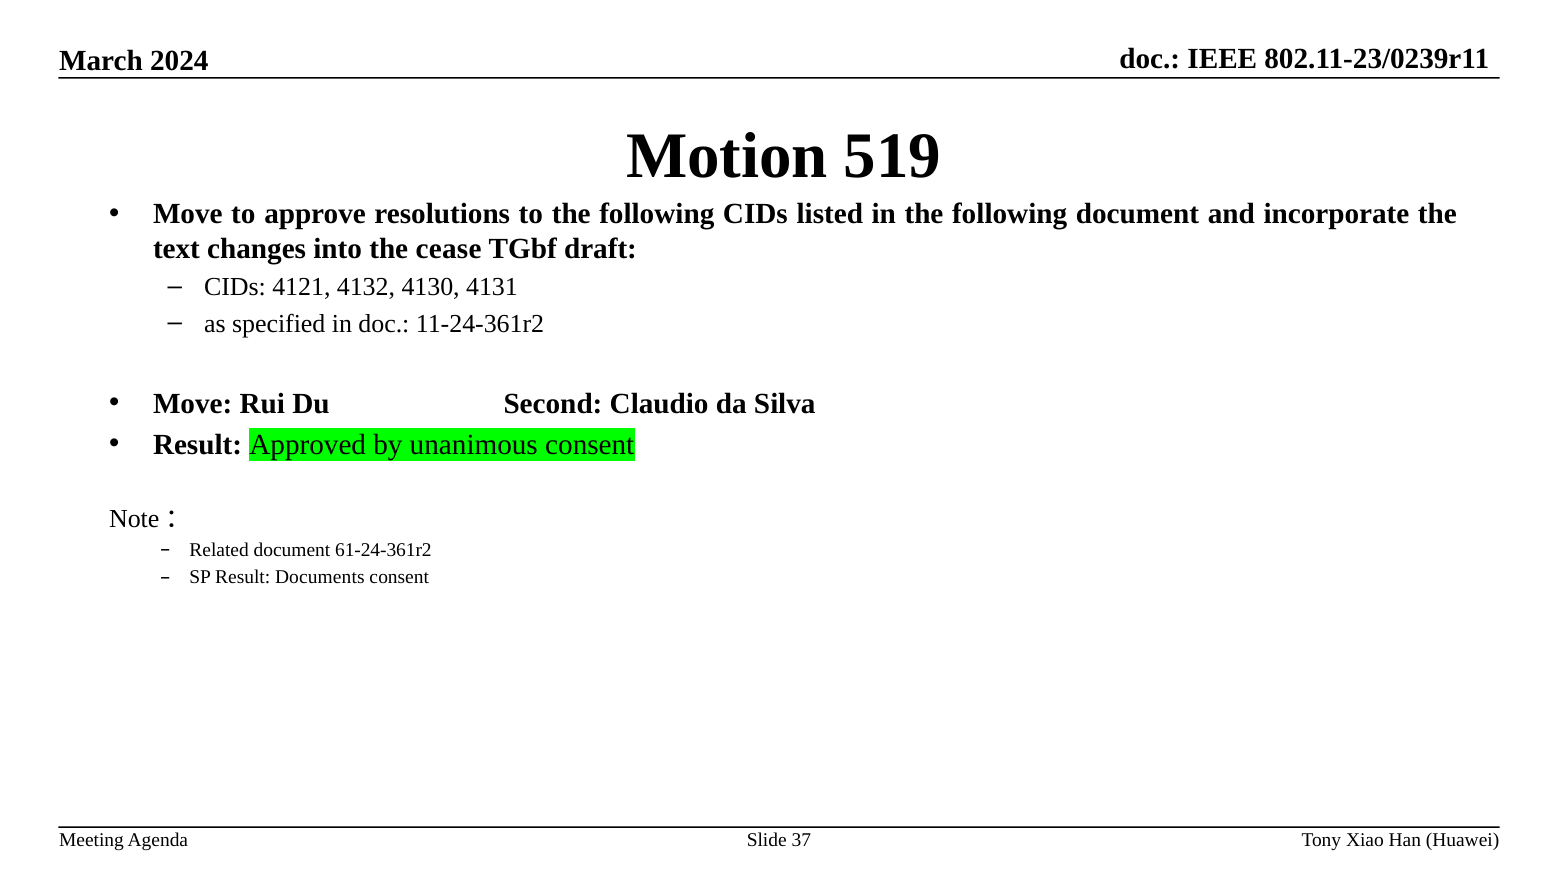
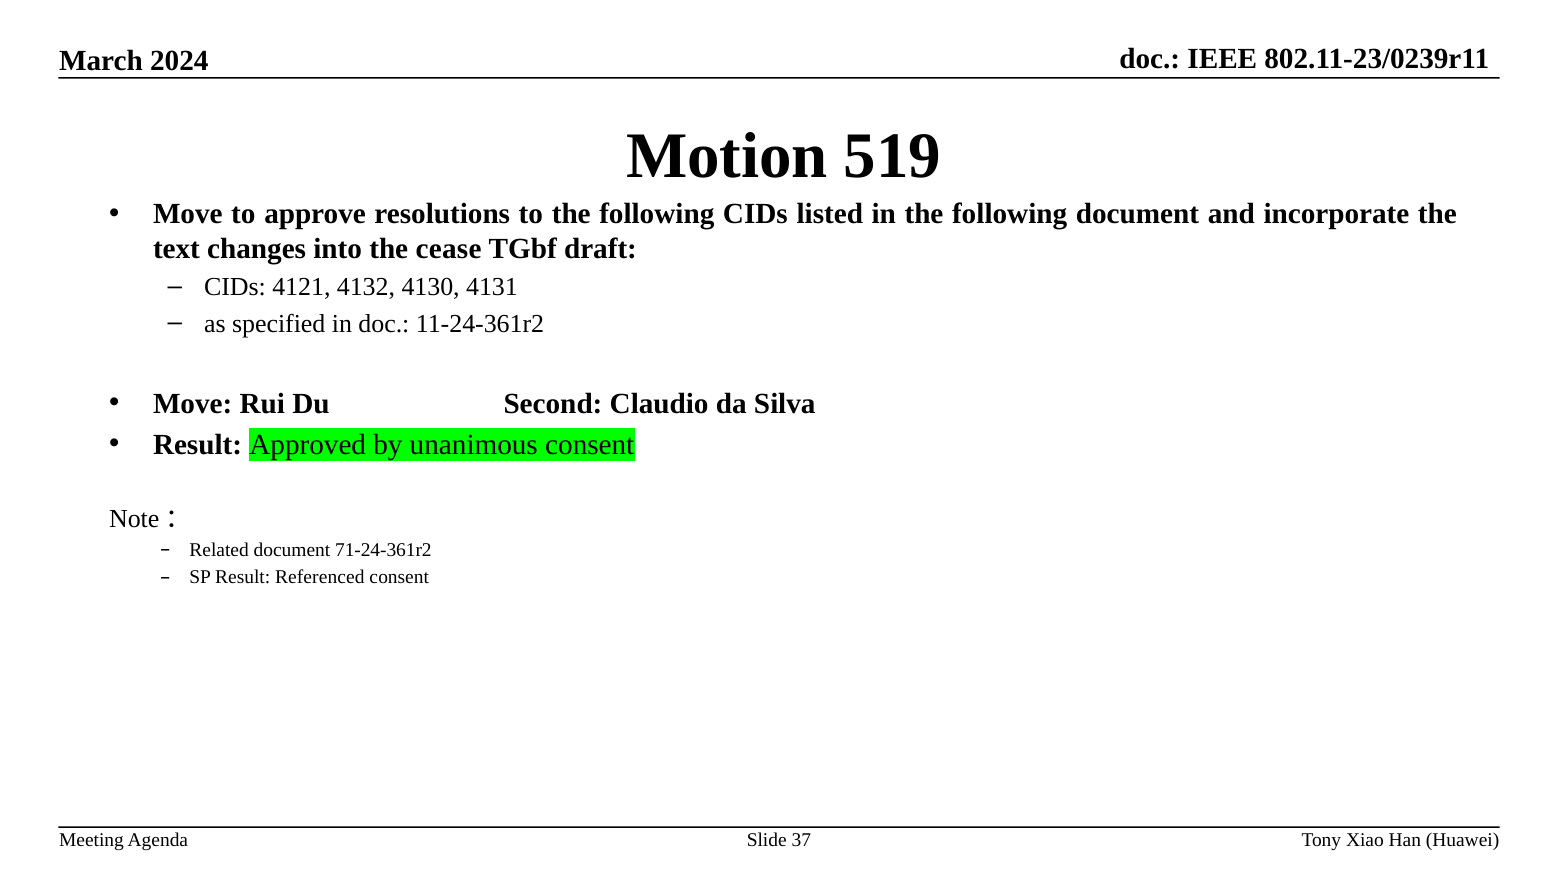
61-24-361r2: 61-24-361r2 -> 71-24-361r2 (383, 550)
Documents: Documents -> Referenced (320, 577)
